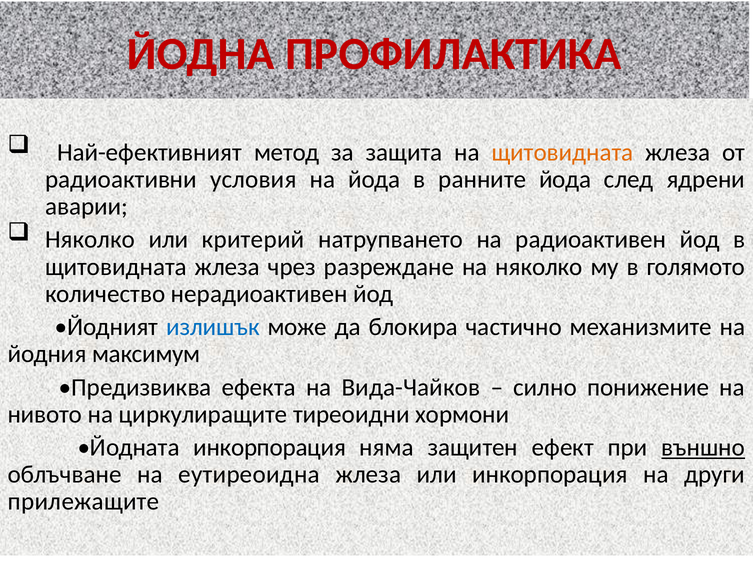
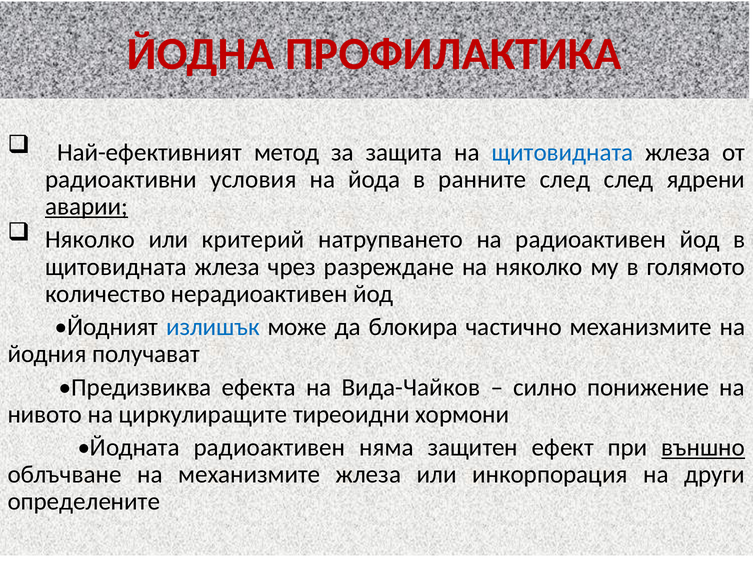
щитовидната colour: orange -> blue (563, 152)
ранните йода: йода -> след (565, 179)
аварии underline: none -> present (87, 206)
максимум: максимум -> получават (146, 354)
Йодната инкорпорация: инкорпорация -> радиоактивен (269, 447)
на еутиреоидна: еутиреоидна -> механизмите (249, 474)
прилежащите: прилежащите -> определените (84, 501)
